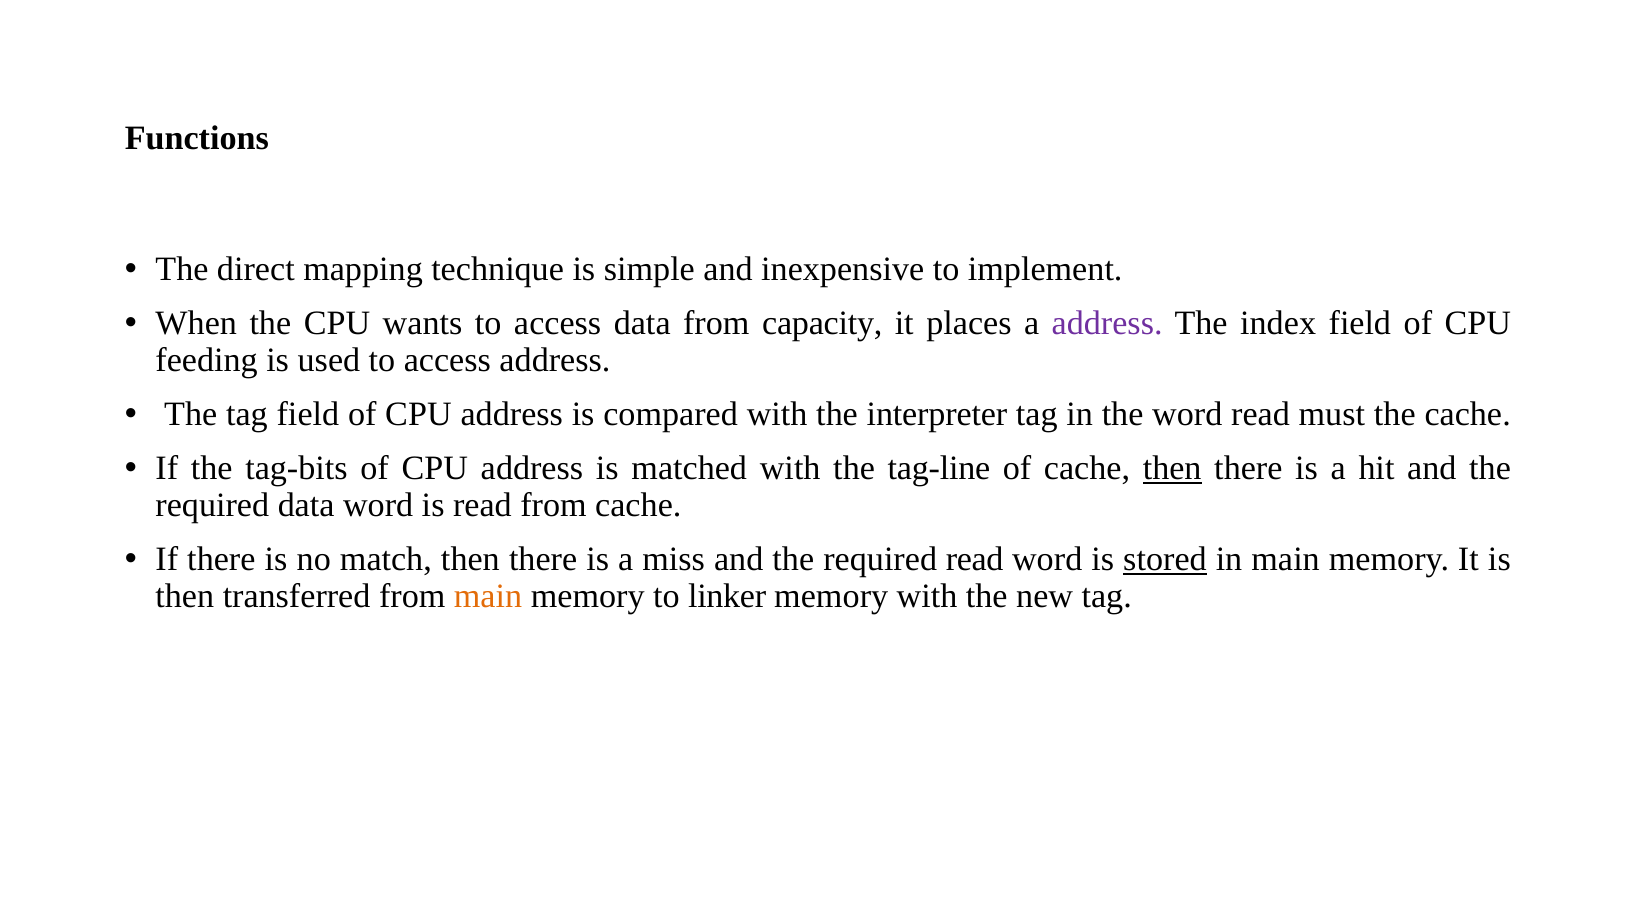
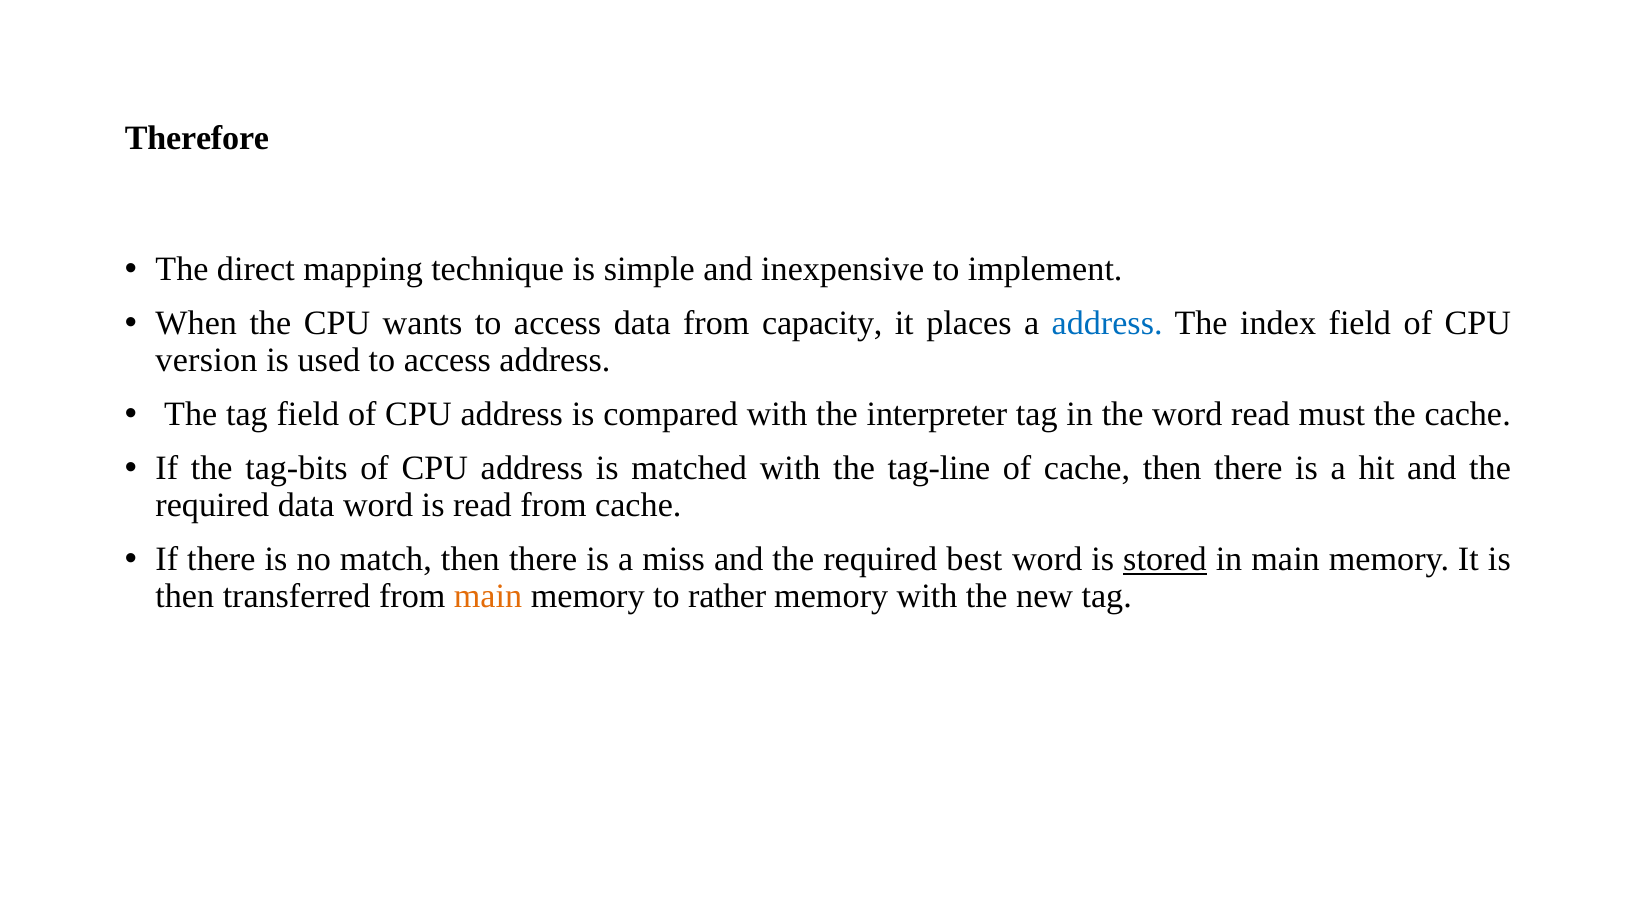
Functions: Functions -> Therefore (197, 138)
address colour: purple -> blue (1107, 323)
feeding: feeding -> version (206, 360)
then underline: present -> none (1172, 468)
required read: read -> best (974, 559)
linker: linker -> rather (727, 596)
